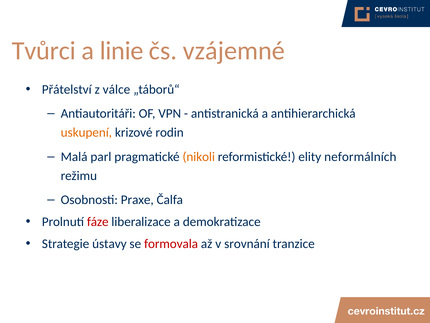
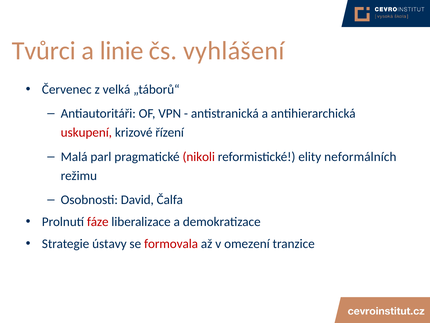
vzájemné: vzájemné -> vyhlášení (234, 51)
Přátelství: Přátelství -> Červenec (67, 89)
válce: válce -> velká (117, 89)
uskupení colour: orange -> red (86, 132)
rodin: rodin -> řízení (170, 132)
nikoli colour: orange -> red (199, 157)
Praxe: Praxe -> David (137, 200)
srovnání: srovnání -> omezení (247, 243)
